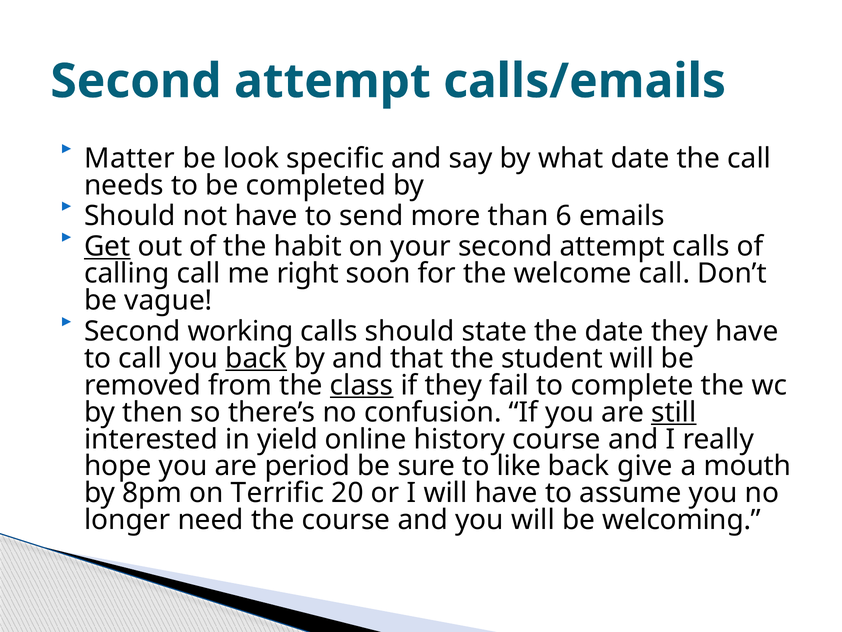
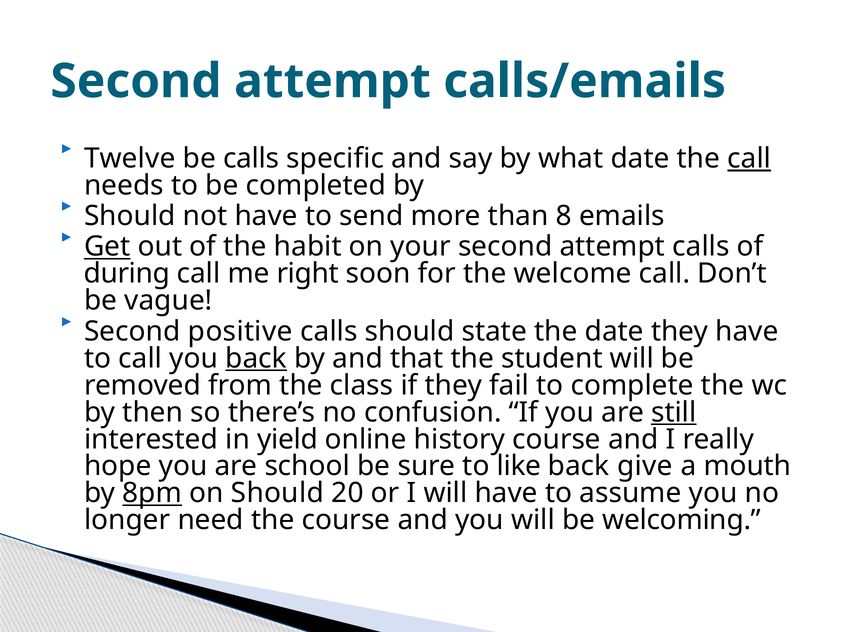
Matter: Matter -> Twelve (130, 158)
be look: look -> calls (251, 158)
call underline: none -> present (749, 158)
6: 6 -> 8 (564, 216)
calling: calling -> during (127, 273)
working: working -> positive (240, 331)
class underline: present -> none (362, 385)
period: period -> school (307, 466)
8pm underline: none -> present (152, 493)
on Terrific: Terrific -> Should (277, 493)
